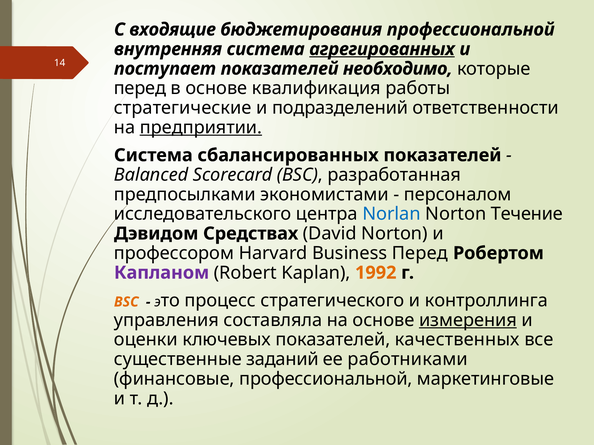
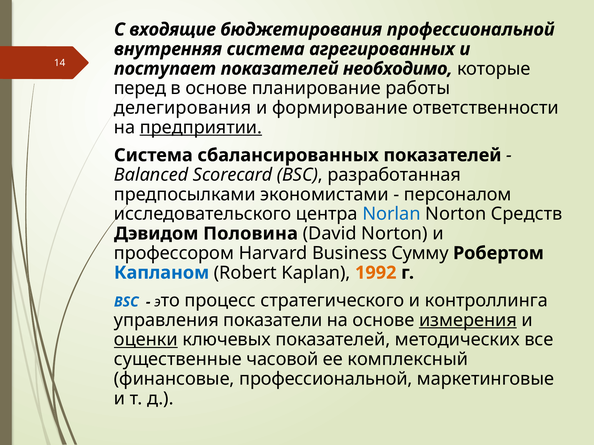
агрегированных underline: present -> none (382, 49)
квалификация: квалификация -> планирование (316, 88)
стратегические: стратегические -> делегирования (183, 108)
подразделений: подразделений -> формирование (340, 108)
Течение: Течение -> Средств (527, 214)
Средствах: Средствах -> Половина (251, 234)
Business Перед: Перед -> Сумму (420, 253)
Капланом colour: purple -> blue (162, 273)
BSC colour: orange -> blue (126, 302)
составляла: составляла -> показатели (273, 320)
оценки underline: none -> present (146, 340)
качественных: качественных -> методических (457, 340)
заданий: заданий -> часовой (282, 360)
работниками: работниками -> комплексный (408, 360)
